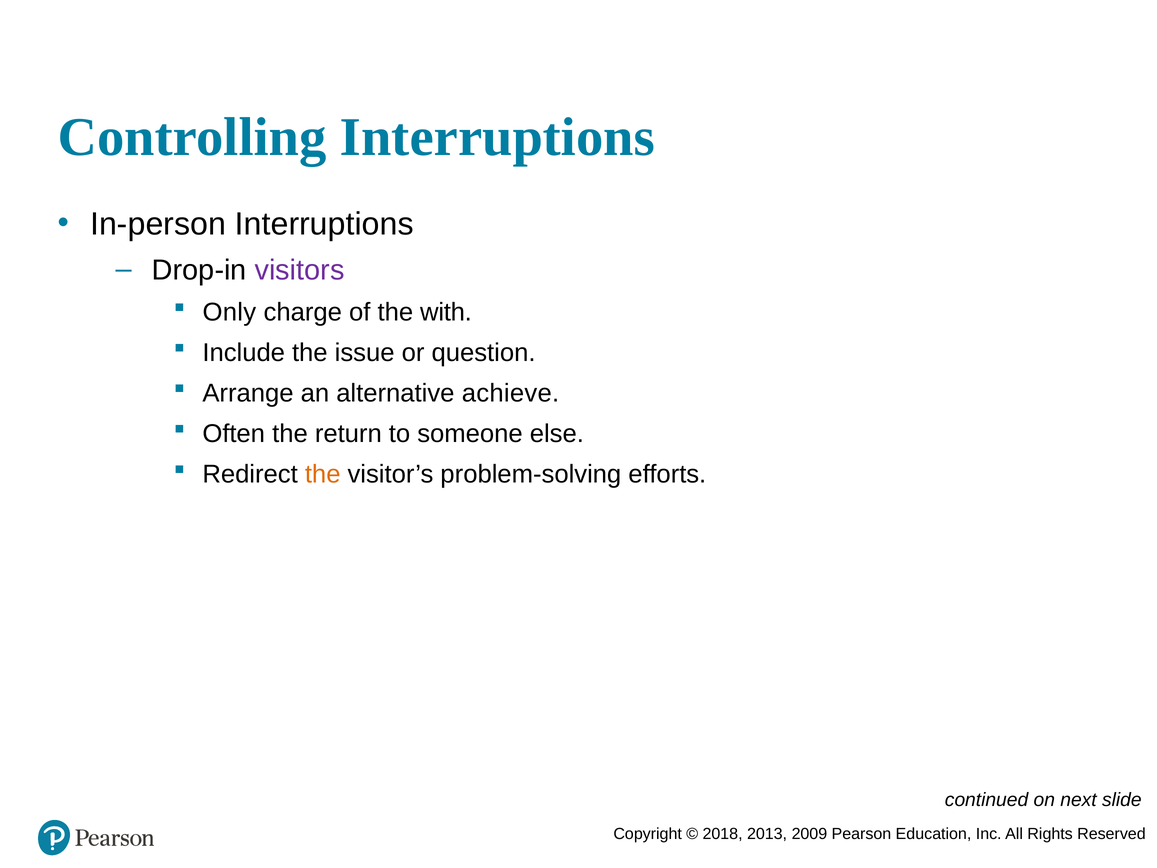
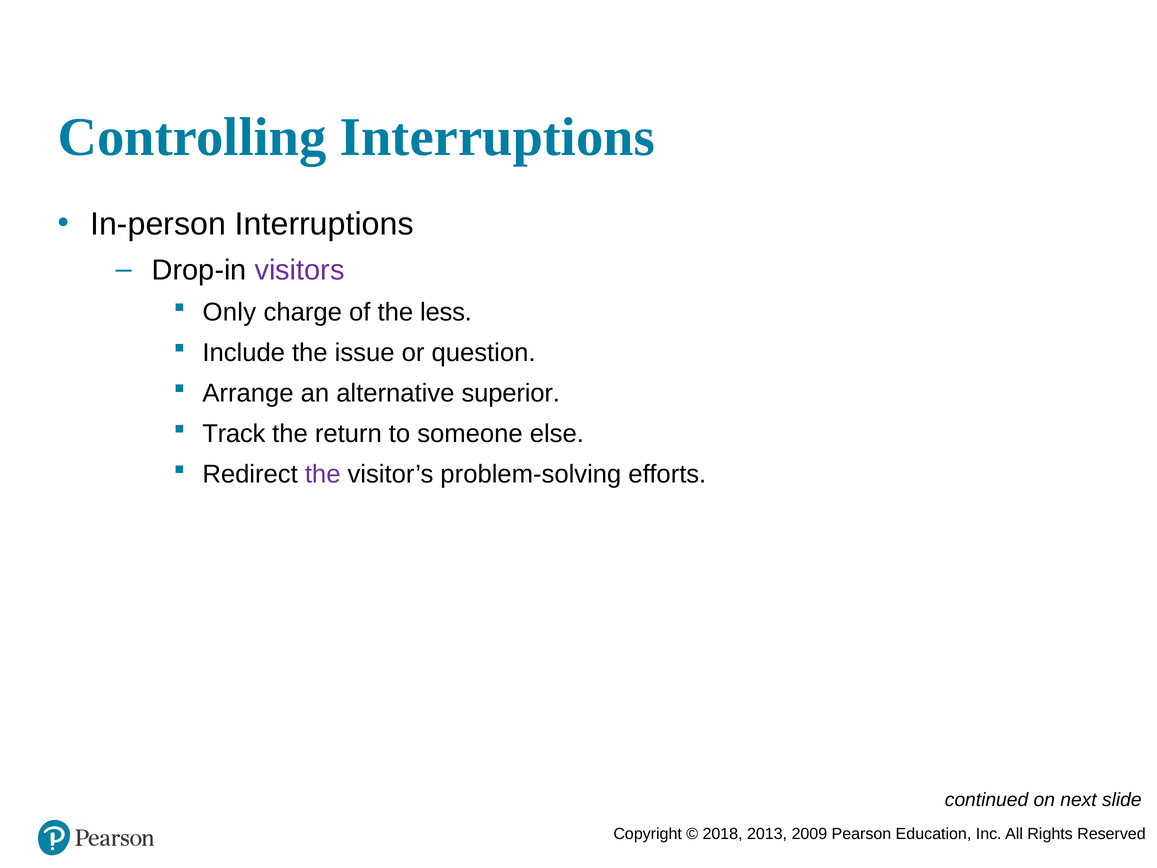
with: with -> less (446, 312)
achieve: achieve -> superior (511, 393)
Often: Often -> Track (234, 434)
the colour: orange -> purple (323, 474)
